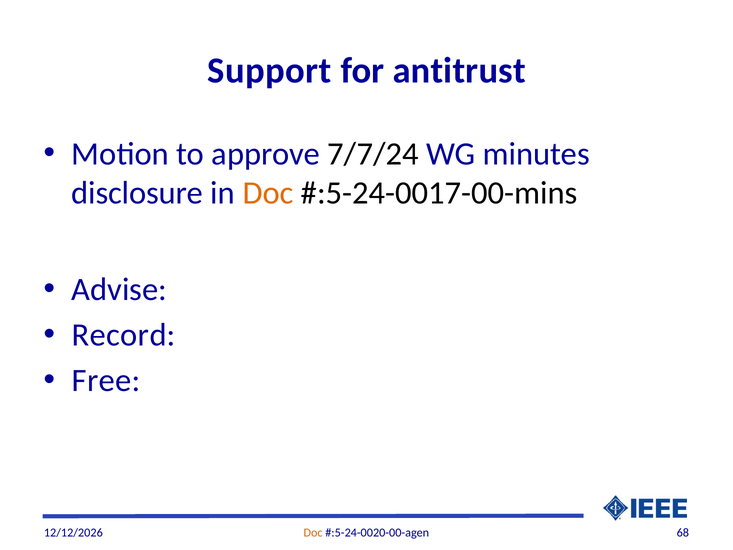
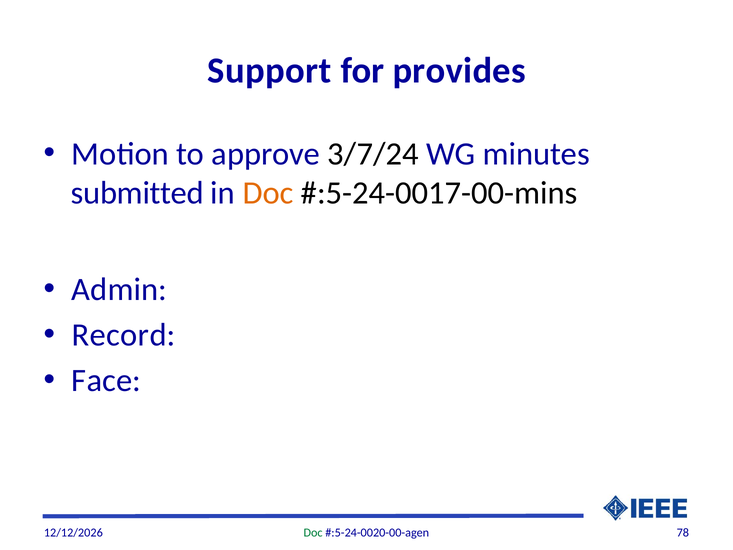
antitrust: antitrust -> provides (459, 70)
7/7/24: 7/7/24 -> 3/7/24 (373, 154)
disclosure: disclosure -> submitted (137, 193)
Advise: Advise -> Admin (119, 289)
Free: Free -> Face (106, 381)
Doc colour: orange -> green (313, 532)
68: 68 -> 78 (683, 532)
